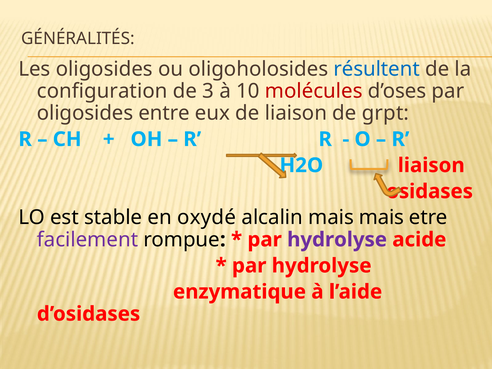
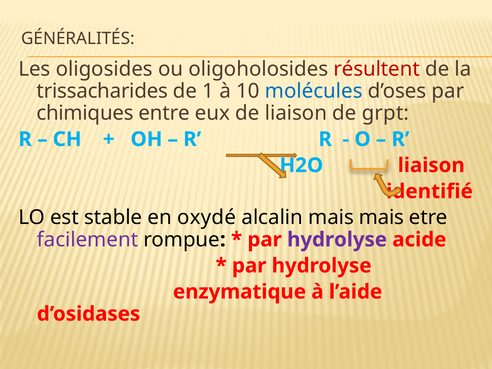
résultent colour: blue -> red (377, 69)
configuration: configuration -> trissacharides (102, 91)
3: 3 -> 1 (208, 91)
molécules colour: red -> blue (314, 91)
oligosides: oligosides -> chimiques (85, 113)
osidases: osidases -> identifié (429, 191)
